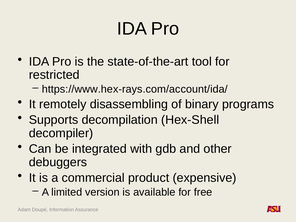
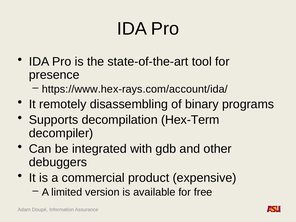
restricted: restricted -> presence (54, 75)
Hex-Shell: Hex-Shell -> Hex-Term (190, 120)
